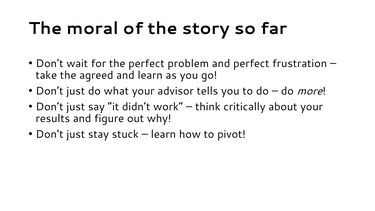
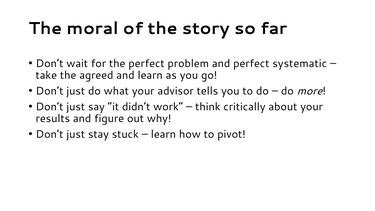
frustration: frustration -> systematic (300, 63)
